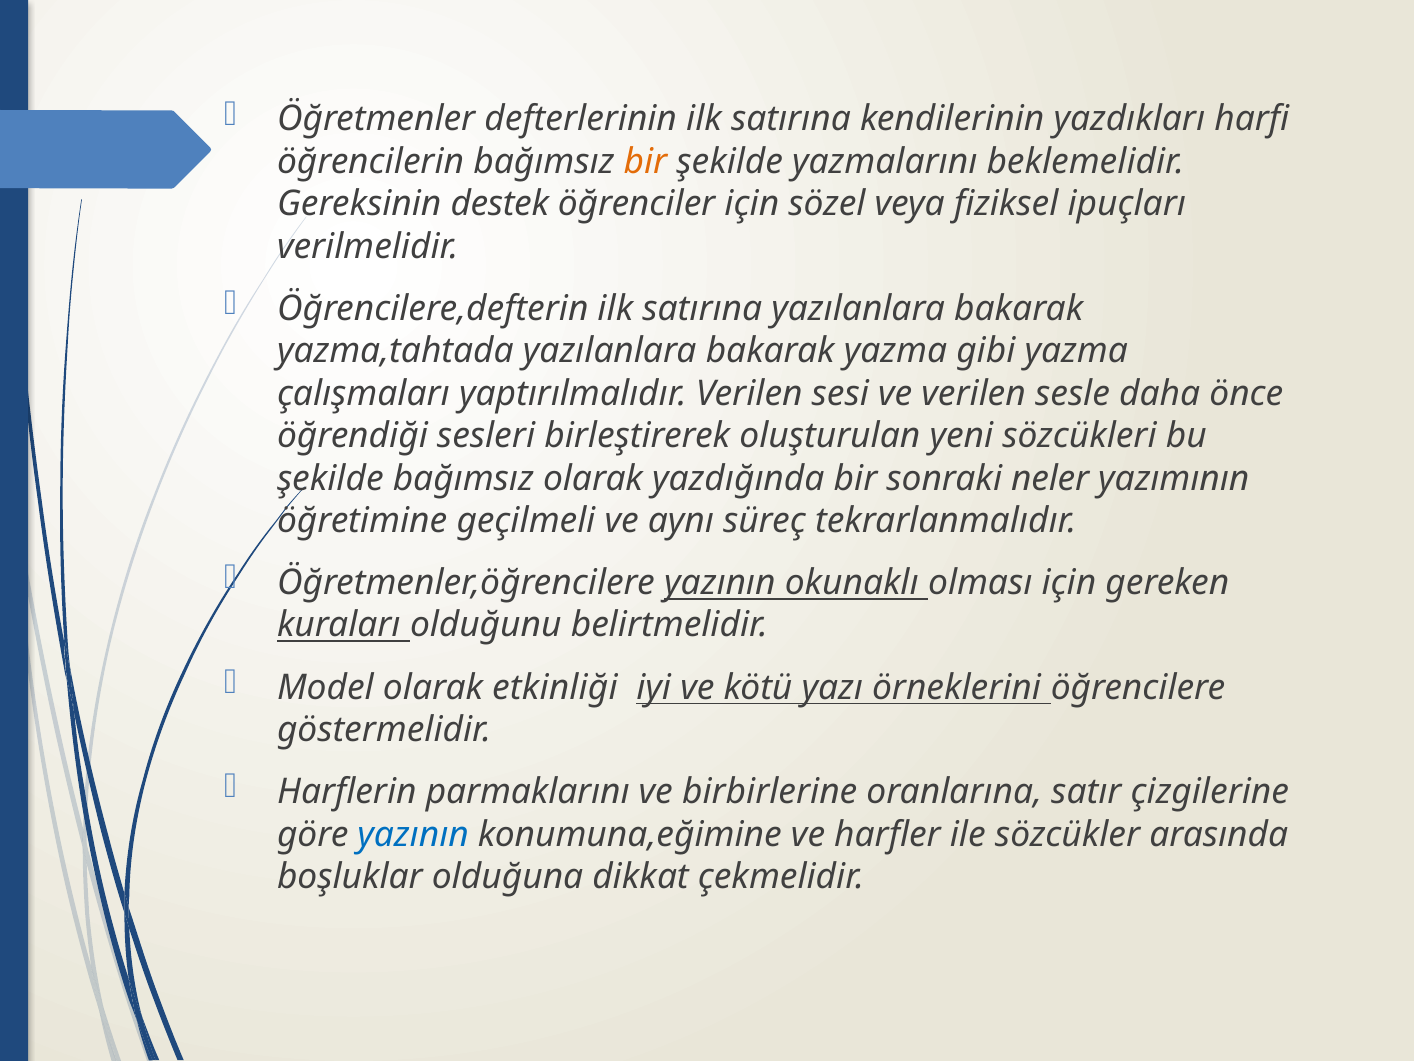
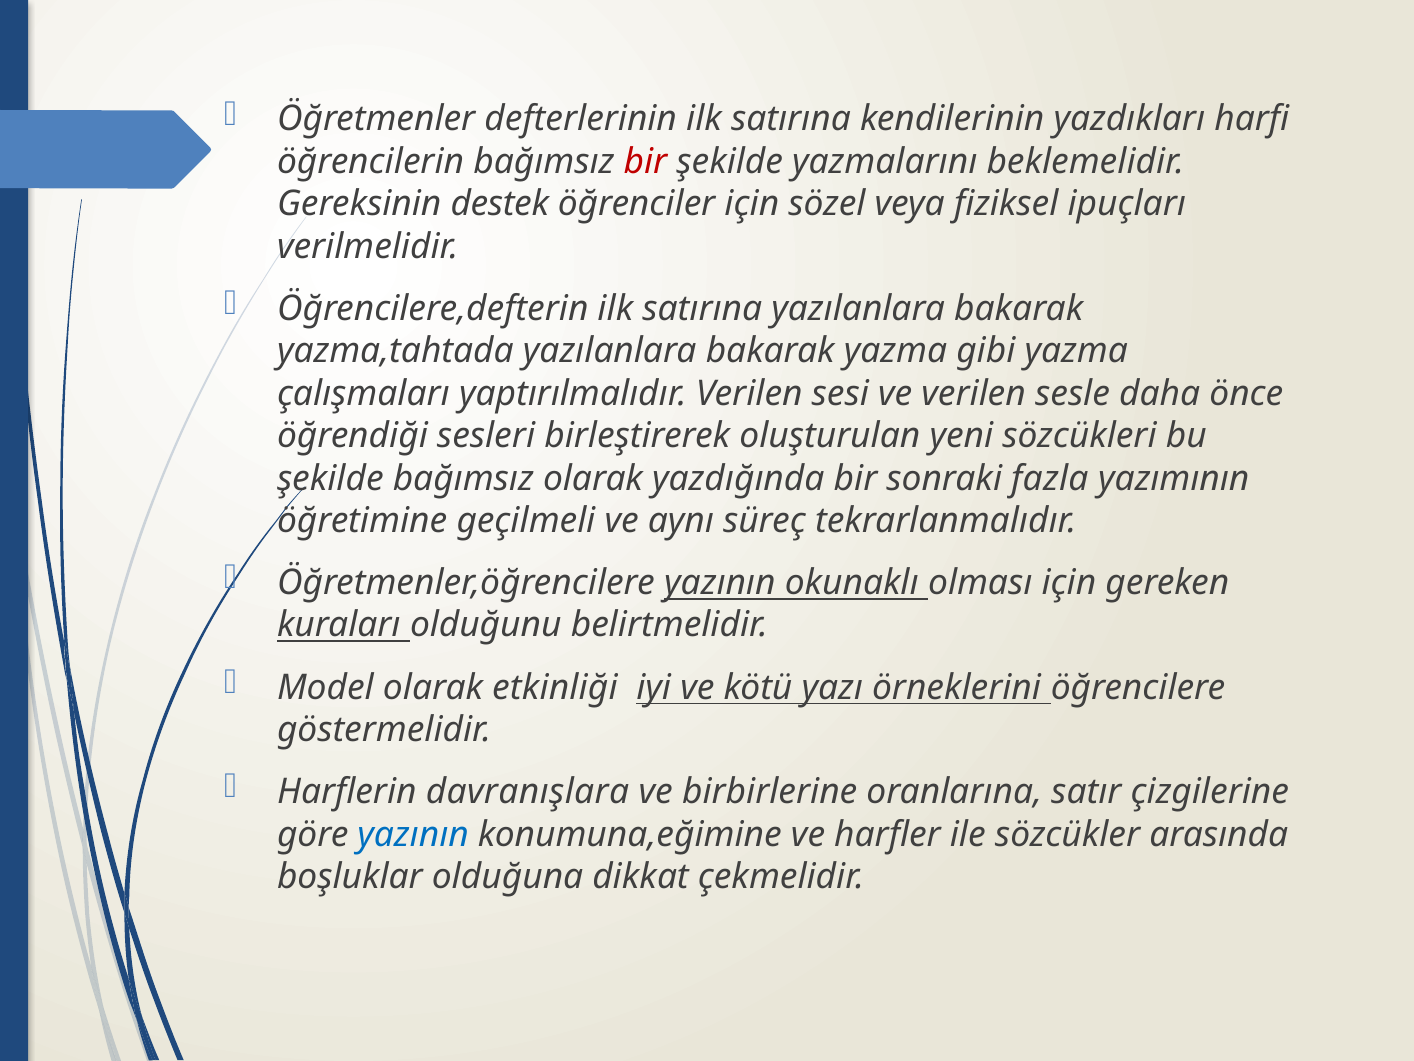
bir colour: orange -> red (645, 162)
neler: neler -> fazla (1050, 478)
parmaklarını: parmaklarını -> davranışlara (528, 792)
